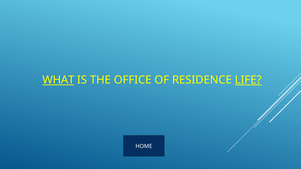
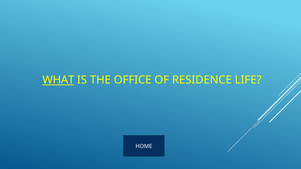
LIFE underline: present -> none (248, 80)
